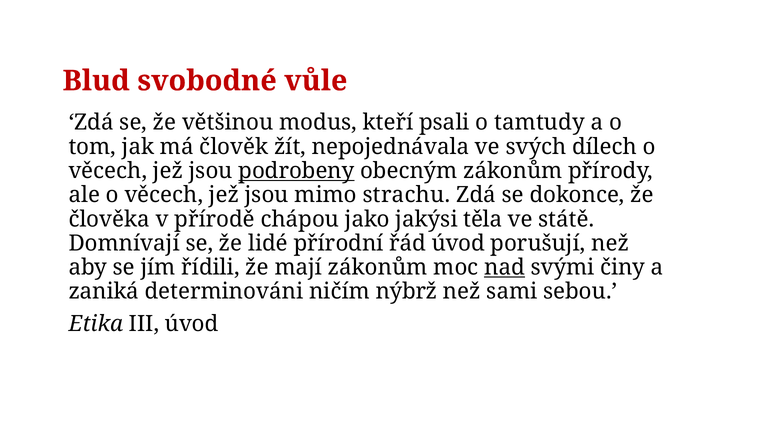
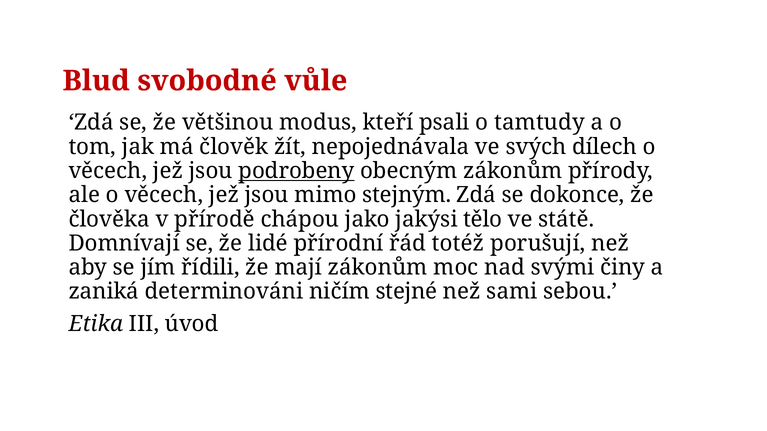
strachu: strachu -> stejným (407, 195)
těla: těla -> tělo (483, 219)
řád úvod: úvod -> totéž (458, 244)
nad underline: present -> none (505, 268)
nýbrž: nýbrž -> stejné (406, 292)
